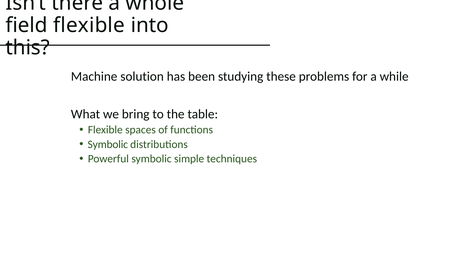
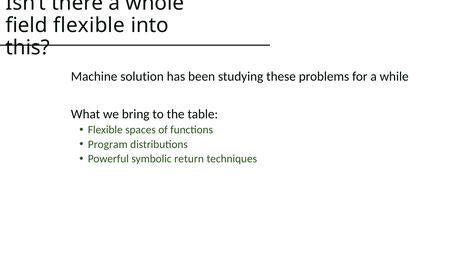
Symbolic: Symbolic -> Program (108, 144)
simple: simple -> return (189, 159)
